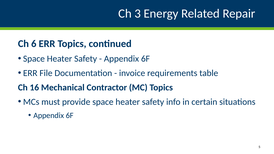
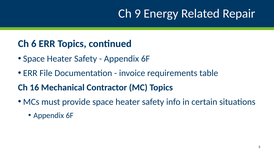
3: 3 -> 9 (138, 14)
